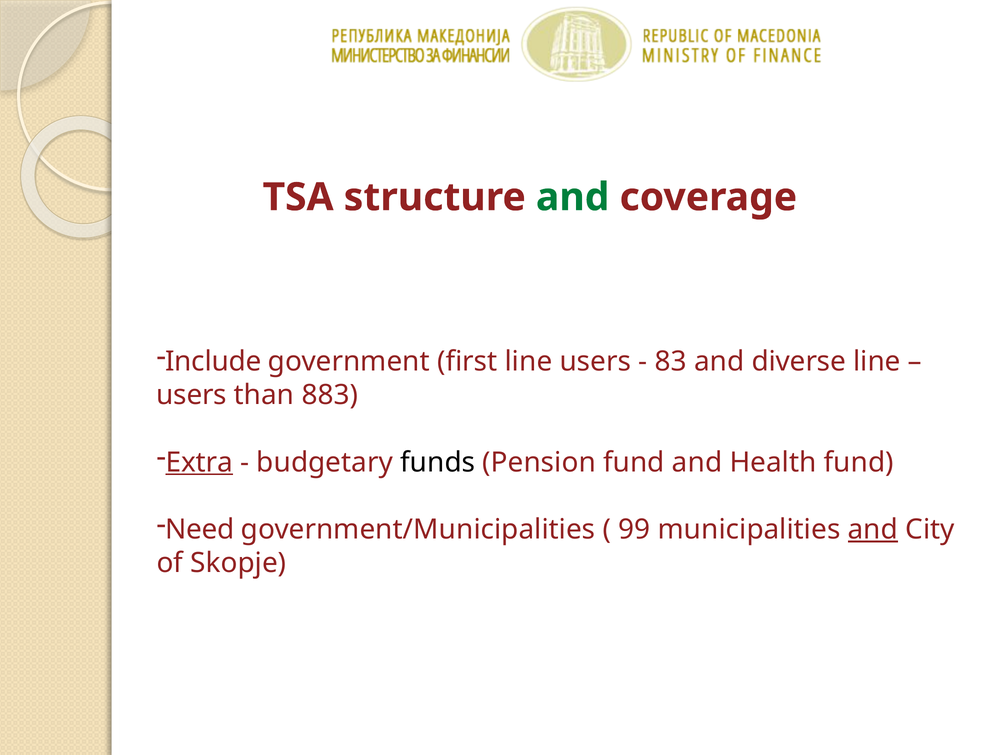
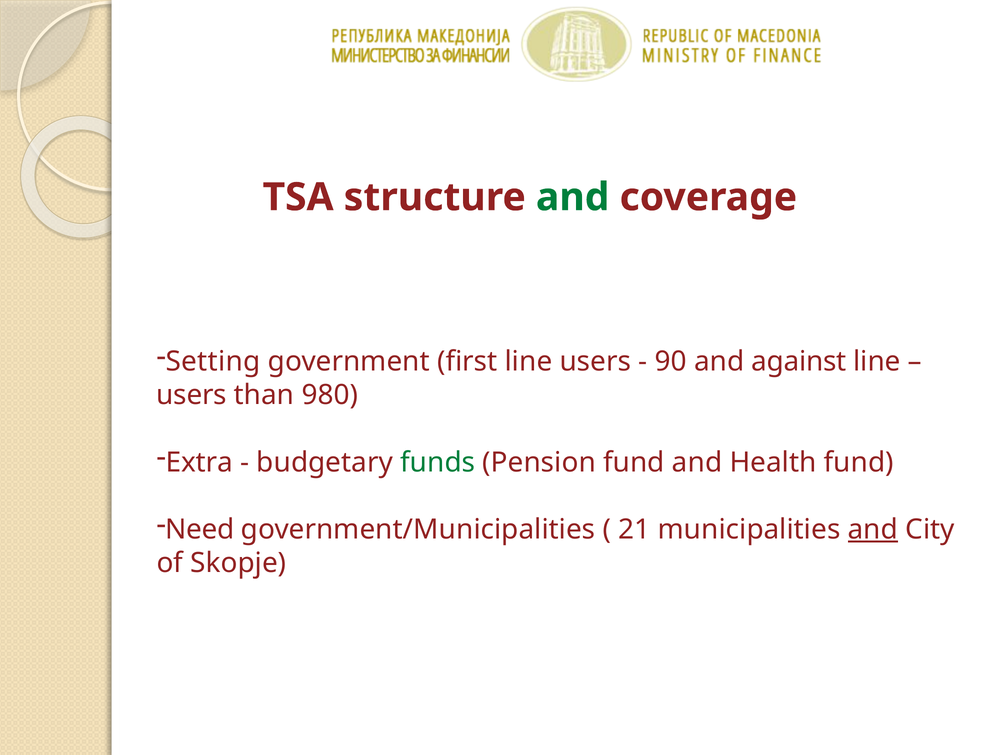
Include: Include -> Setting (213, 362)
83: 83 -> 90 (671, 362)
diverse: diverse -> against (799, 362)
883: 883 -> 980 (330, 395)
Extra underline: present -> none (199, 462)
funds colour: black -> green (438, 462)
99: 99 -> 21 (634, 530)
